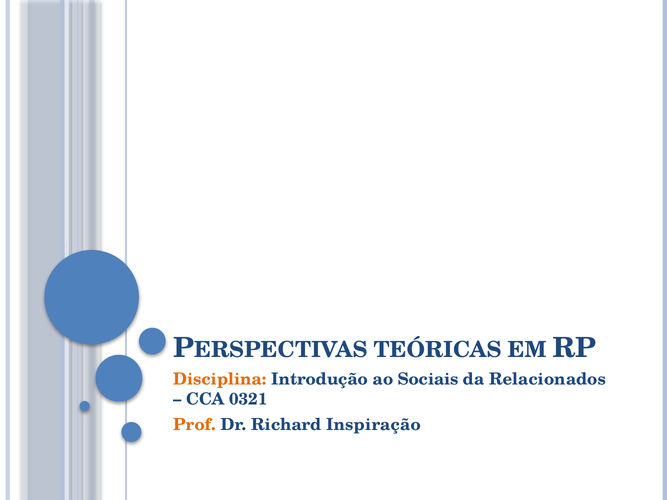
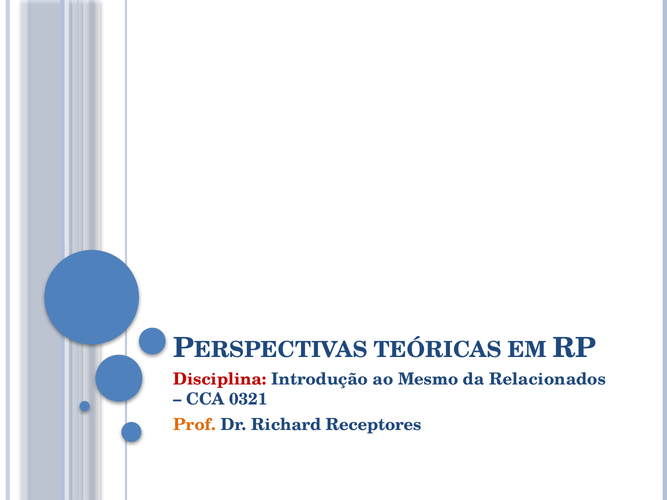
Disciplina colour: orange -> red (220, 379)
Sociais: Sociais -> Mesmo (428, 379)
Inspiração: Inspiração -> Receptores (374, 425)
